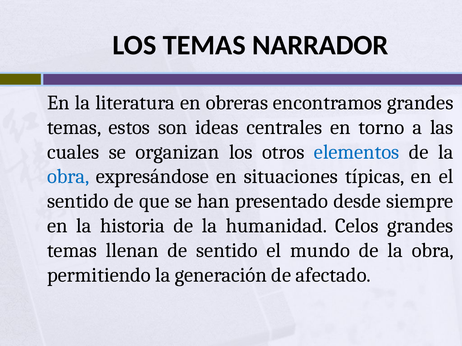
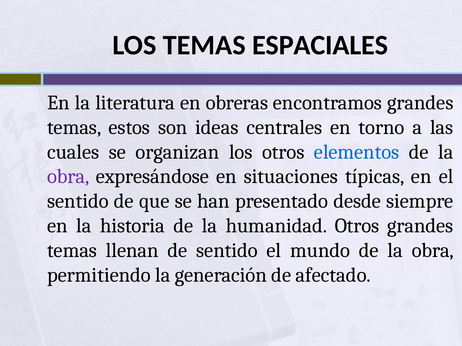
NARRADOR: NARRADOR -> ESPACIALES (320, 45)
obra colour: blue -> purple (68, 177)
humanidad Celos: Celos -> Otros (357, 226)
